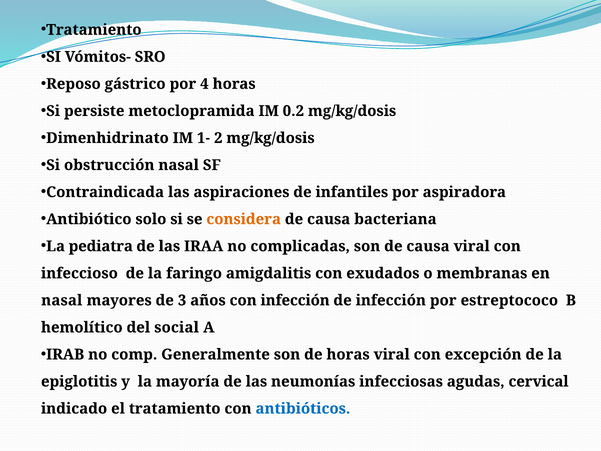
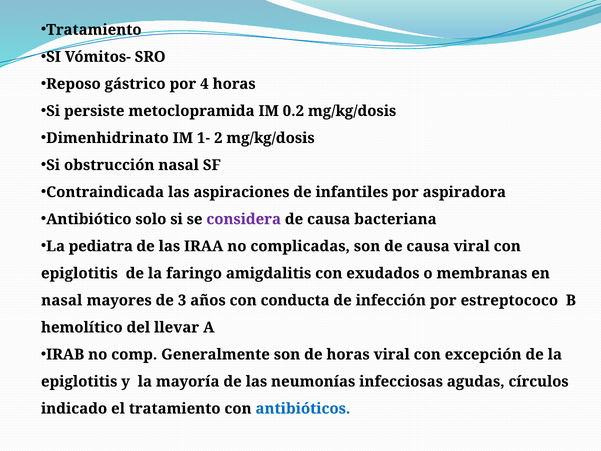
considera colour: orange -> purple (244, 219)
infeccioso: infeccioso -> epiglotitis (79, 273)
con infección: infección -> conducta (295, 300)
social: social -> llevar (177, 327)
cervical: cervical -> círculos (539, 381)
